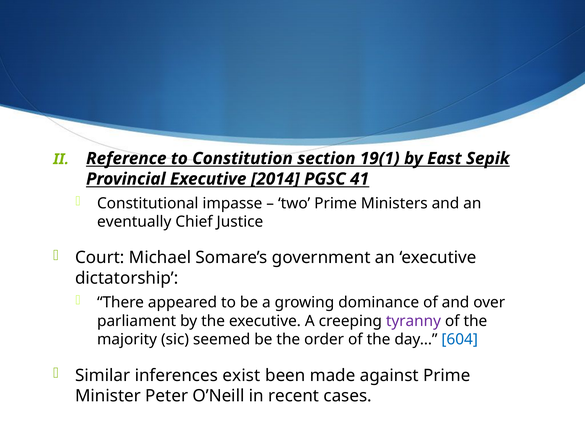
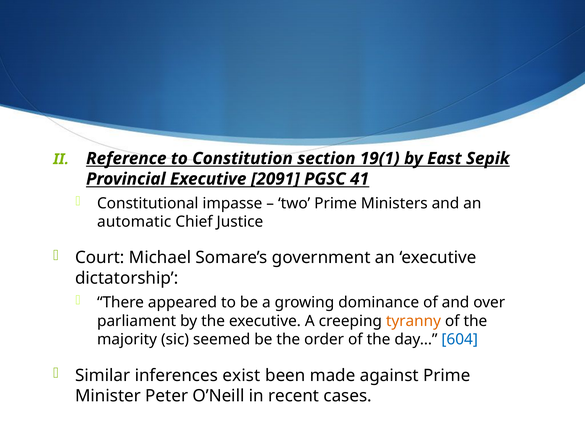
2014: 2014 -> 2091 (275, 179)
eventually: eventually -> automatic (134, 222)
tyranny colour: purple -> orange (413, 321)
